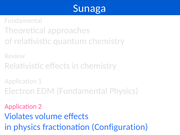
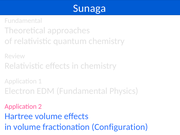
Violates: Violates -> Hartree (19, 116)
in physics: physics -> volume (27, 127)
